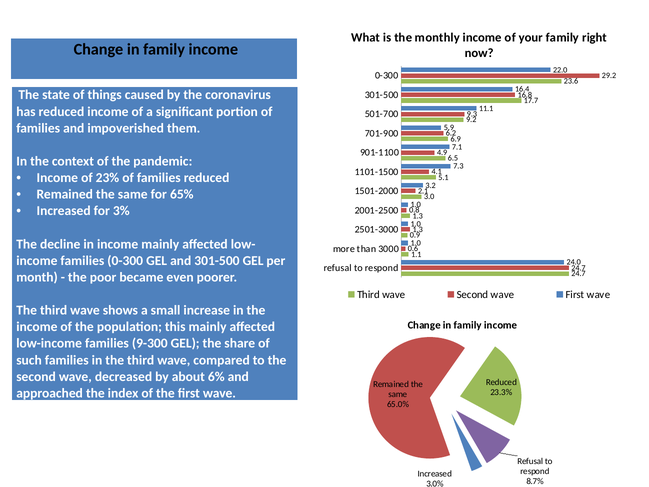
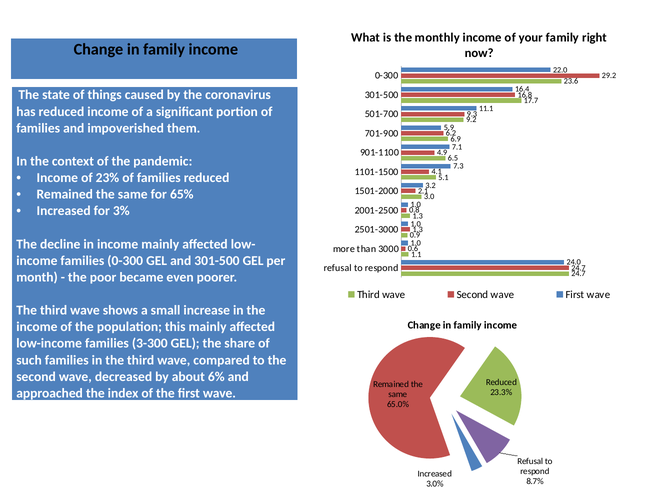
9-300: 9-300 -> 3-300 (150, 343)
